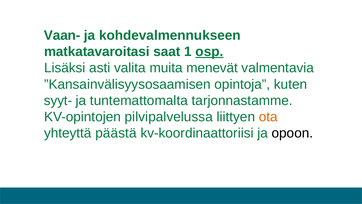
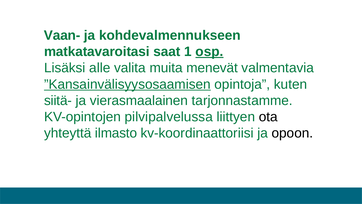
asti: asti -> alle (100, 68)
”Kansainvälisyysosaamisen underline: none -> present (127, 84)
syyt-: syyt- -> siitä- (58, 100)
tuntemattomalta: tuntemattomalta -> vierasmaalainen (139, 100)
ota colour: orange -> black (268, 117)
päästä: päästä -> ilmasto (116, 133)
